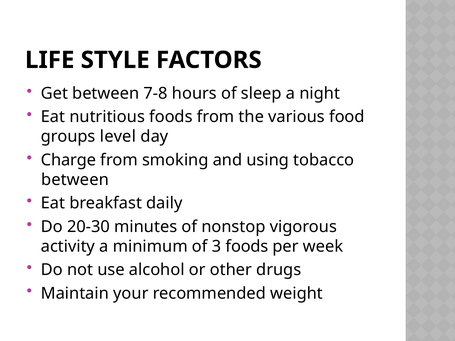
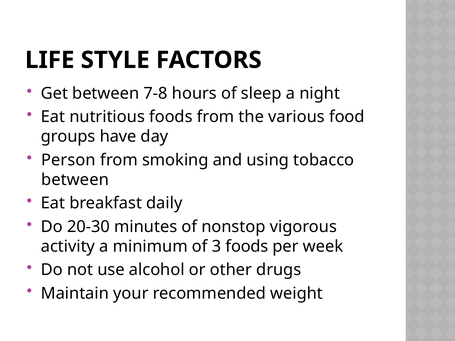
level: level -> have (118, 137)
Charge: Charge -> Person (68, 160)
